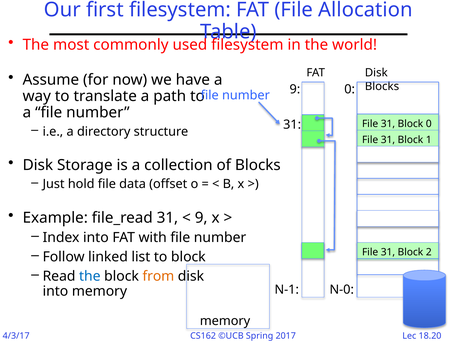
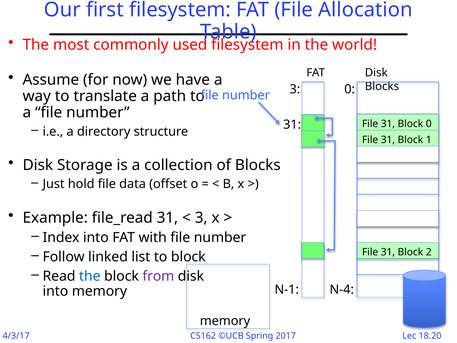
9: 9 -> 3 (295, 89)
9: 9 -> 3 (201, 218)
from colour: orange -> purple (158, 276)
N-0: N-0 -> N-4 (342, 289)
